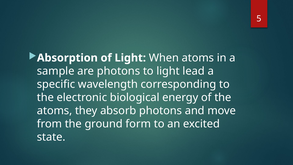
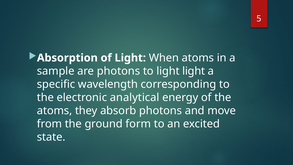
light lead: lead -> light (194, 71)
biological: biological -> analytical (135, 97)
